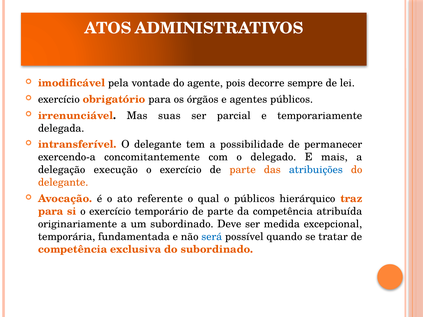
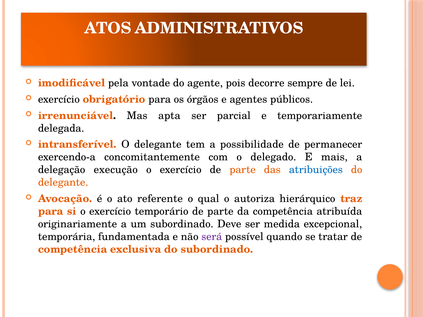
suas: suas -> apta (169, 116)
o públicos: públicos -> autoriza (254, 199)
será colour: blue -> purple (212, 237)
